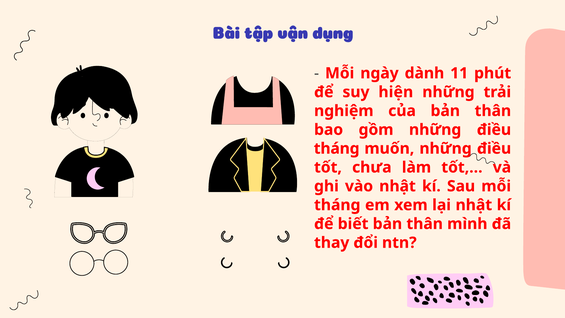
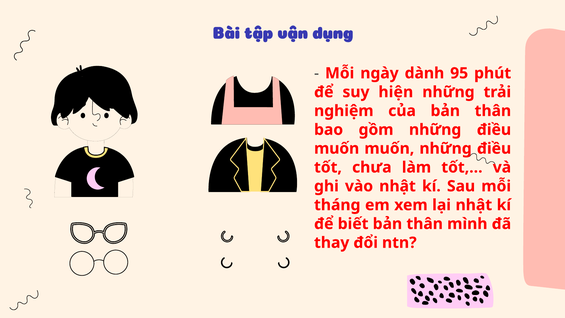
11: 11 -> 95 (459, 73)
tháng: tháng -> muốn (337, 148)
